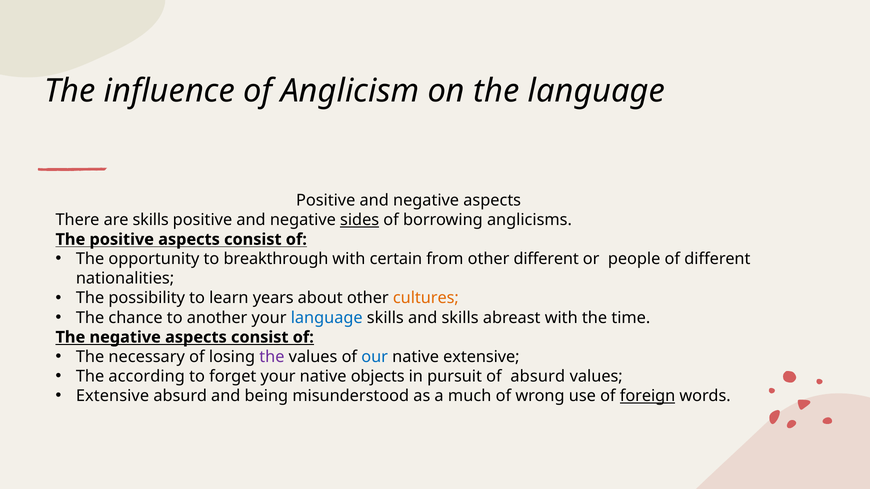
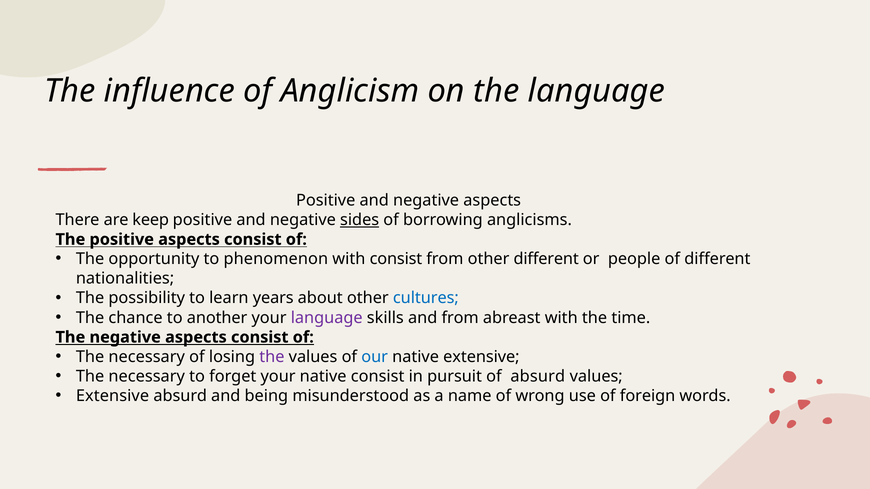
are skills: skills -> keep (151, 220)
breakthrough: breakthrough -> phenomenon (276, 259)
with certain: certain -> consist (396, 259)
cultures colour: orange -> blue (426, 298)
language colour: blue -> purple (327, 318)
and skills: skills -> from (460, 318)
according: according -> necessary (147, 377)
native objects: objects -> consist (378, 377)
much: much -> name (470, 396)
foreign underline: present -> none (648, 396)
